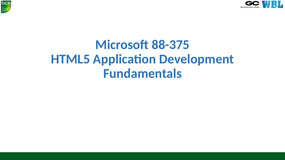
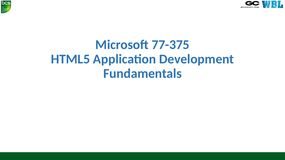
88-375: 88-375 -> 77-375 (171, 45)
